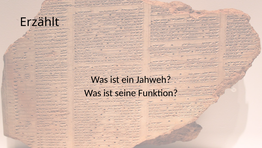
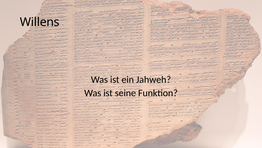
Erzählt: Erzählt -> Willens (40, 22)
